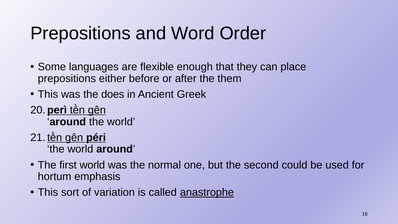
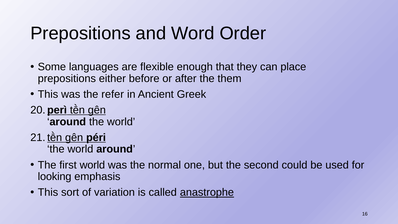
does: does -> refer (113, 94)
hortum: hortum -> looking (55, 177)
